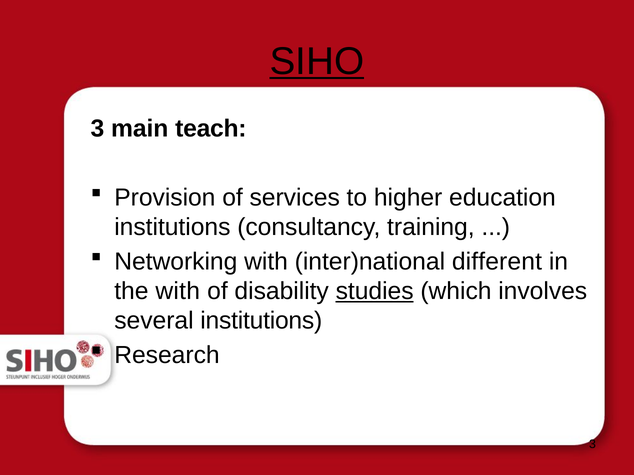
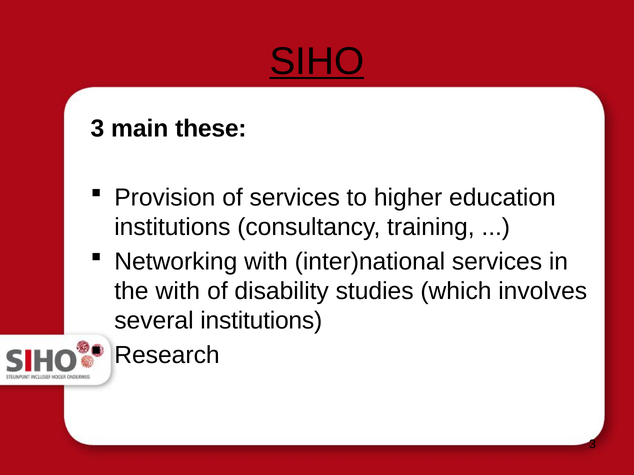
teach: teach -> these (211, 129)
inter)national different: different -> services (497, 262)
studies underline: present -> none (375, 292)
